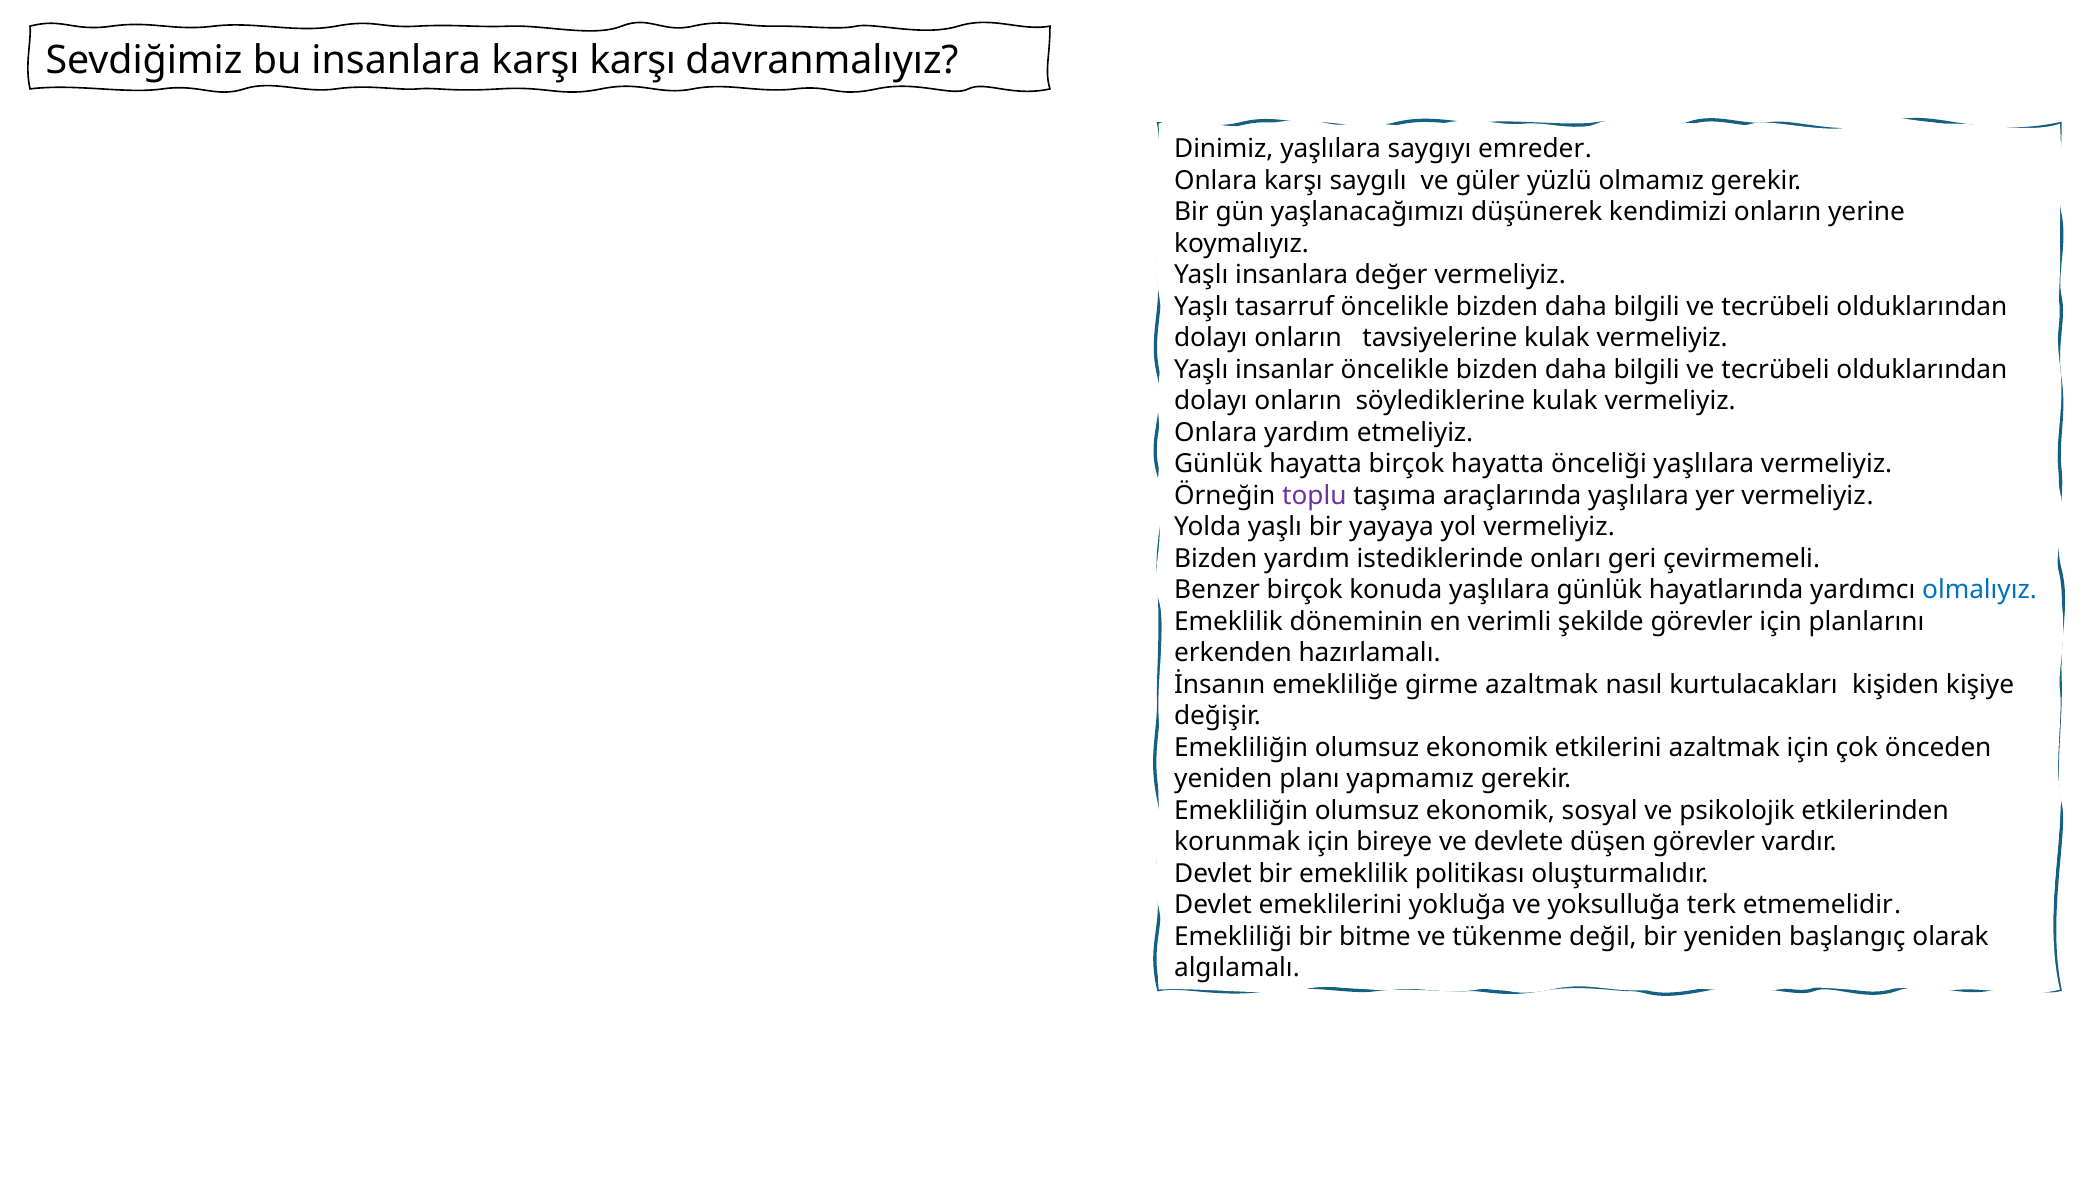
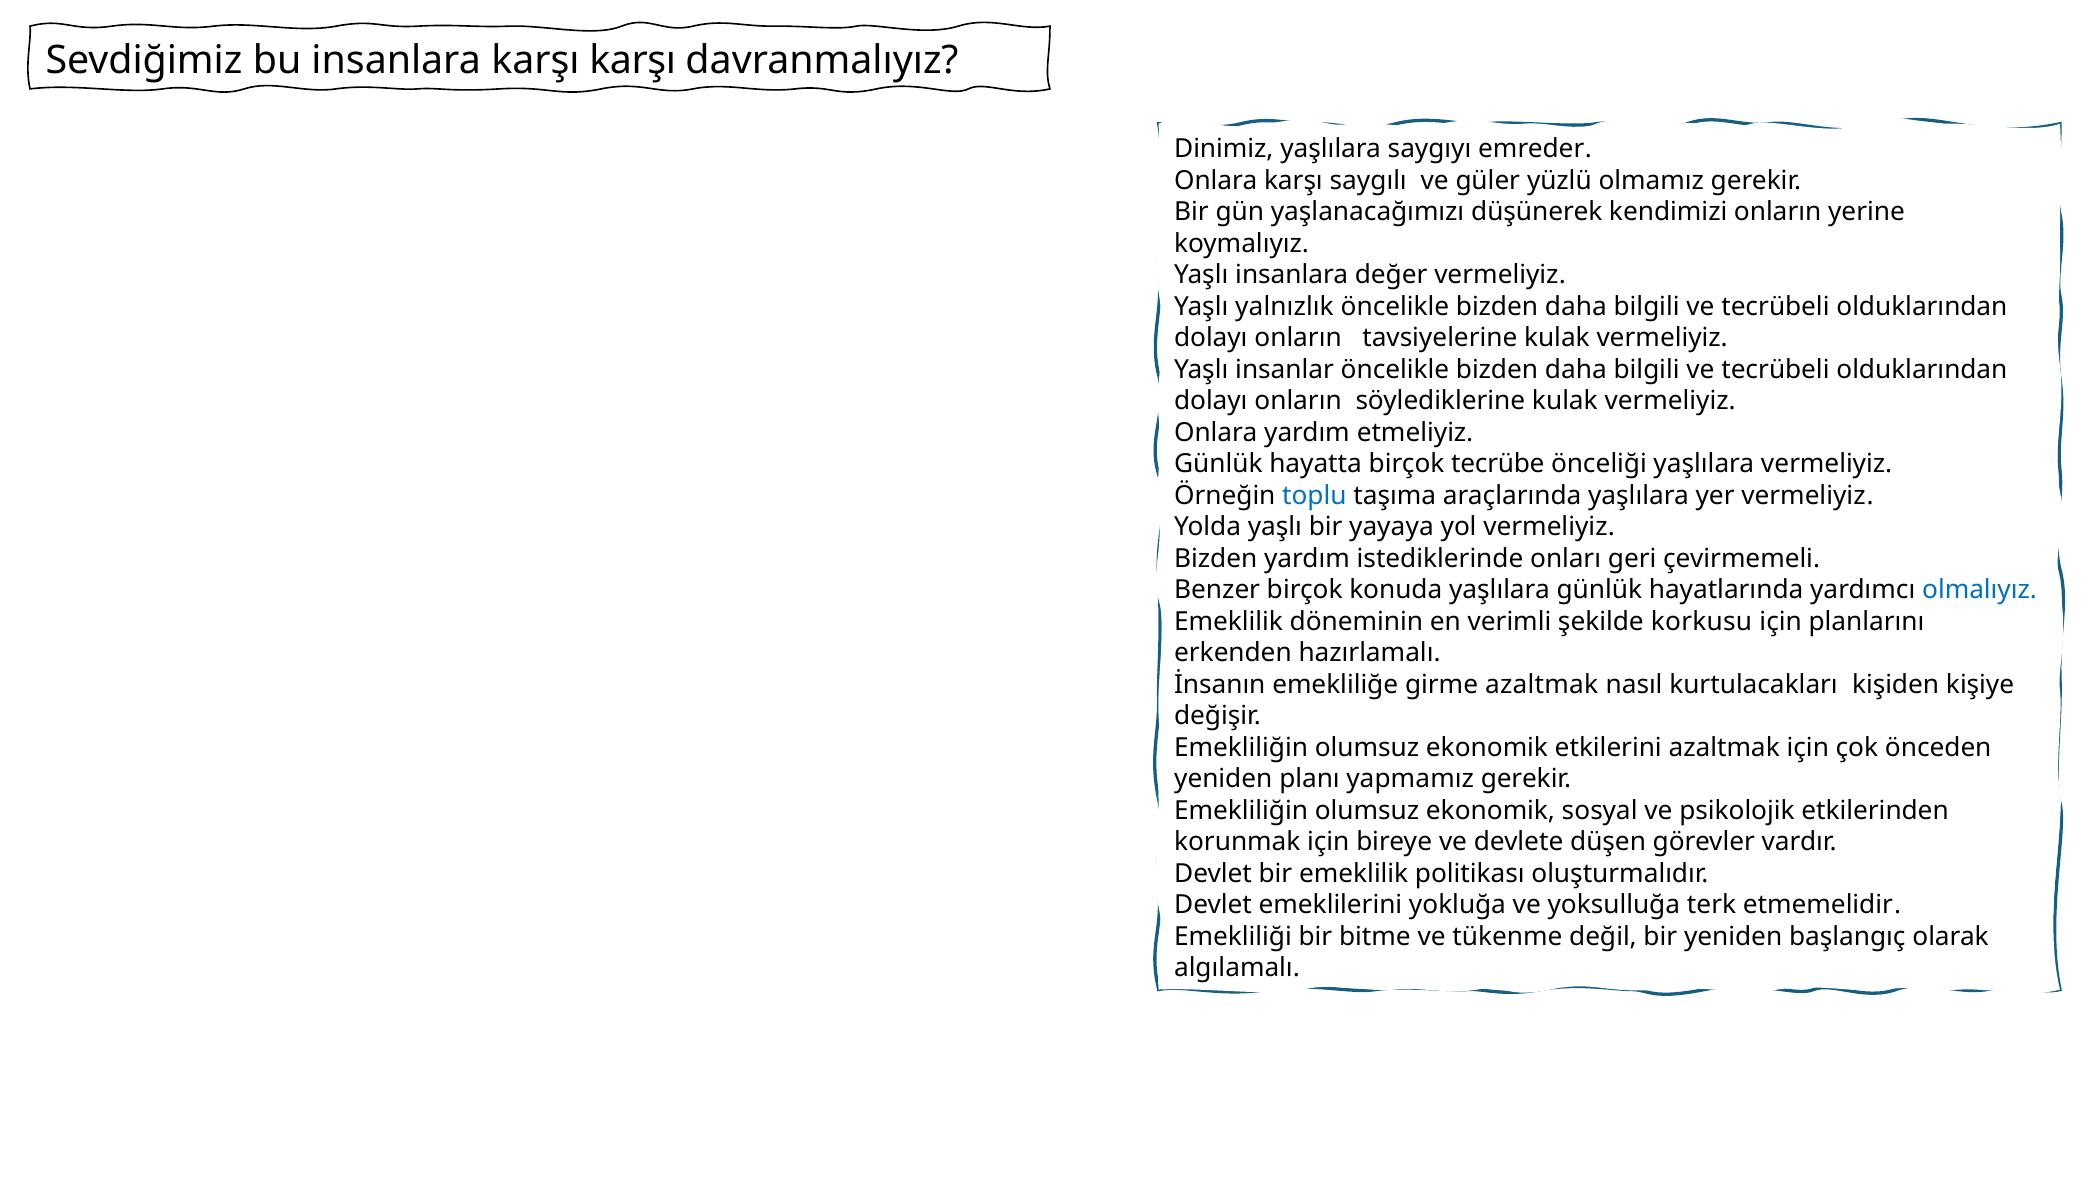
tasarruf: tasarruf -> yalnızlık (1284, 307)
birçok hayatta: hayatta -> tecrübe (1498, 464)
toplu colour: purple -> blue (1314, 496)
şekilde görevler: görevler -> korkusu (1702, 622)
